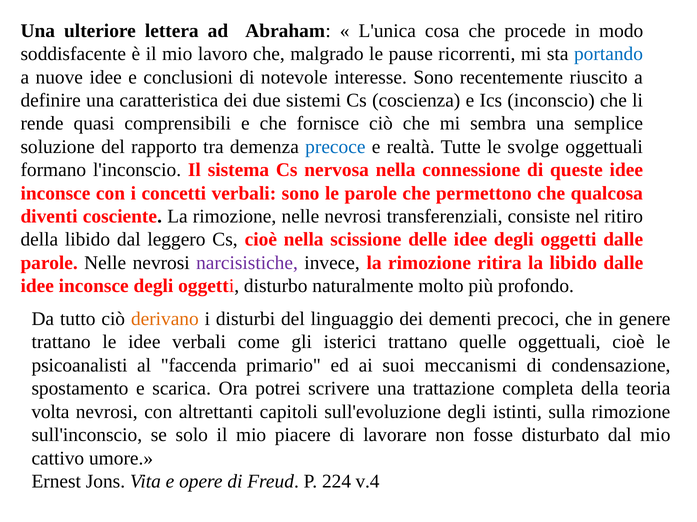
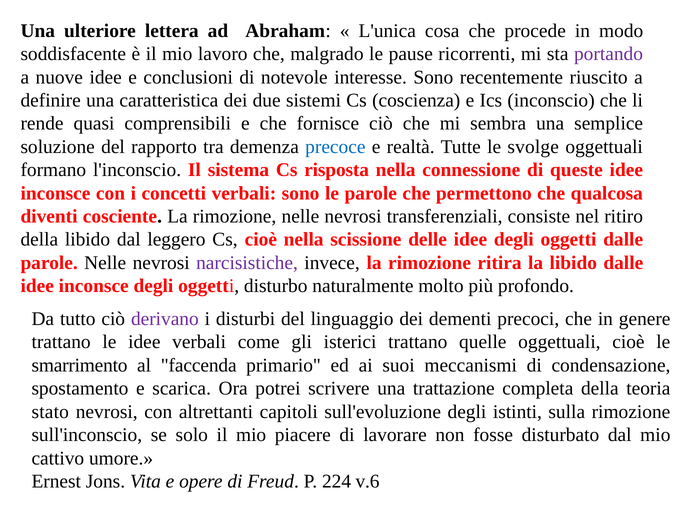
portando colour: blue -> purple (609, 54)
nervosa: nervosa -> risposta (337, 170)
derivano colour: orange -> purple (165, 319)
psicoanalisti: psicoanalisti -> smarrimento (80, 366)
volta: volta -> stato (50, 412)
v.4: v.4 -> v.6 (368, 482)
